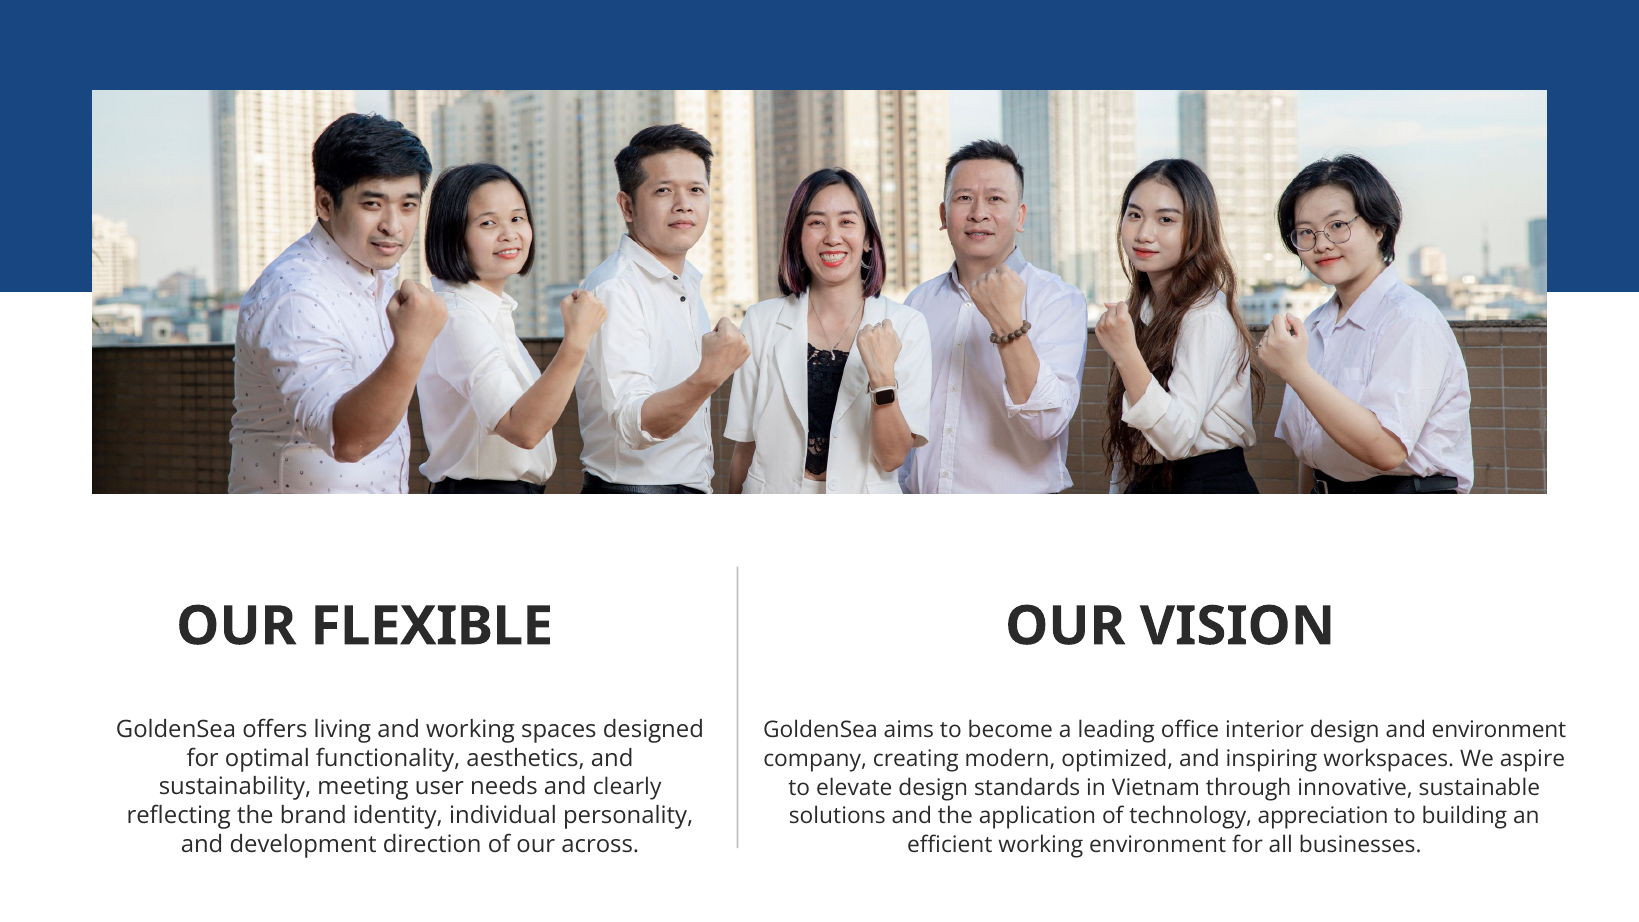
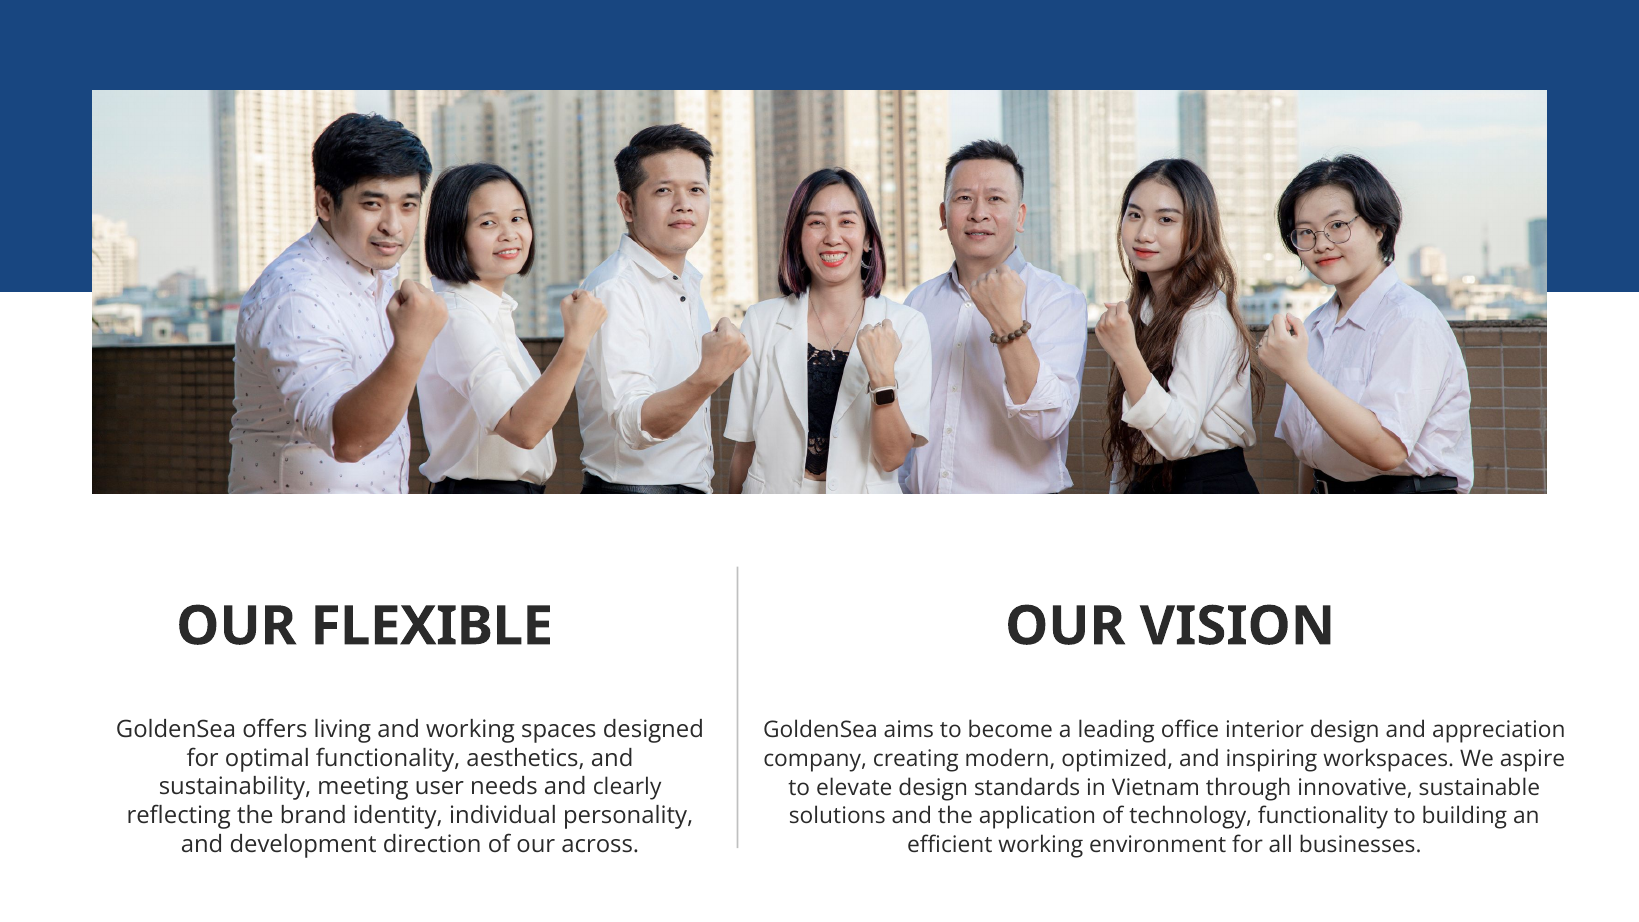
and environment: environment -> appreciation (1499, 730)
technology appreciation: appreciation -> functionality (1323, 816)
